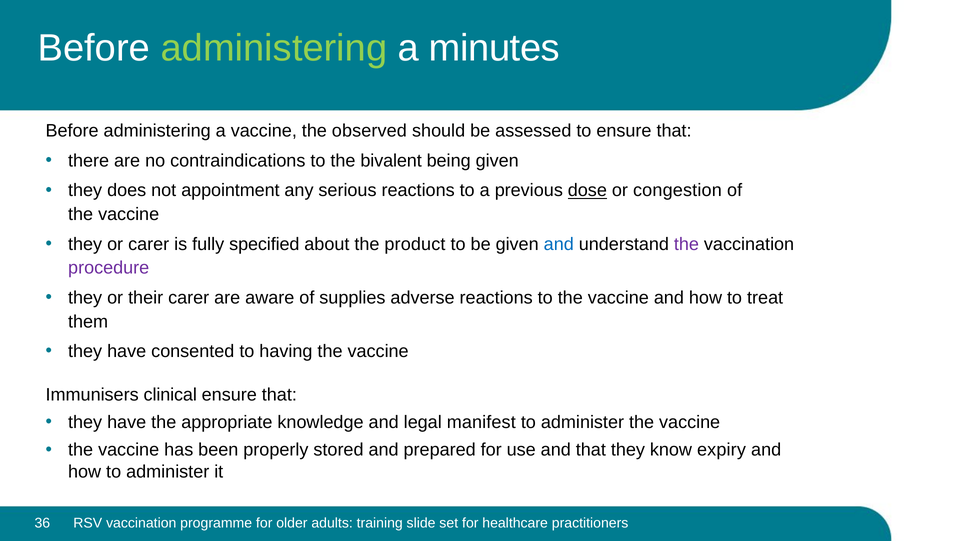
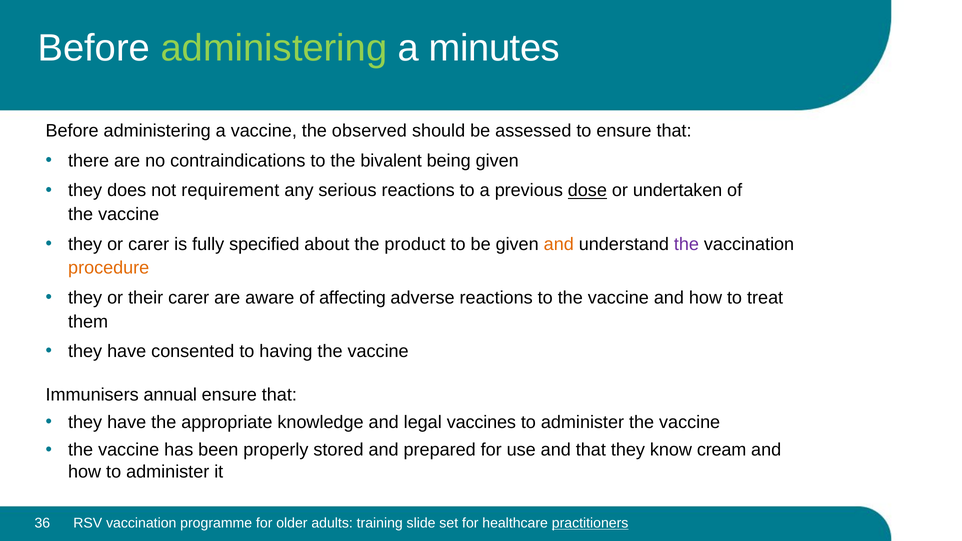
appointment: appointment -> requirement (230, 191)
congestion: congestion -> undertaken (678, 191)
and colour: blue -> orange (559, 244)
procedure colour: purple -> orange (109, 268)
supplies: supplies -> affecting (352, 298)
clinical: clinical -> annual (170, 395)
manifest: manifest -> vaccines (481, 422)
expiry: expiry -> cream (722, 450)
practitioners underline: none -> present (590, 523)
